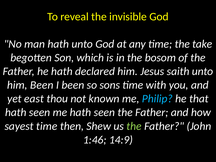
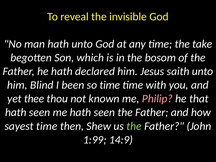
him Been: Been -> Blind (42, 85)
so sons: sons -> time (110, 85)
east: east -> thee (34, 99)
Philip colour: light blue -> pink (157, 99)
1:46: 1:46 -> 1:99 (95, 140)
